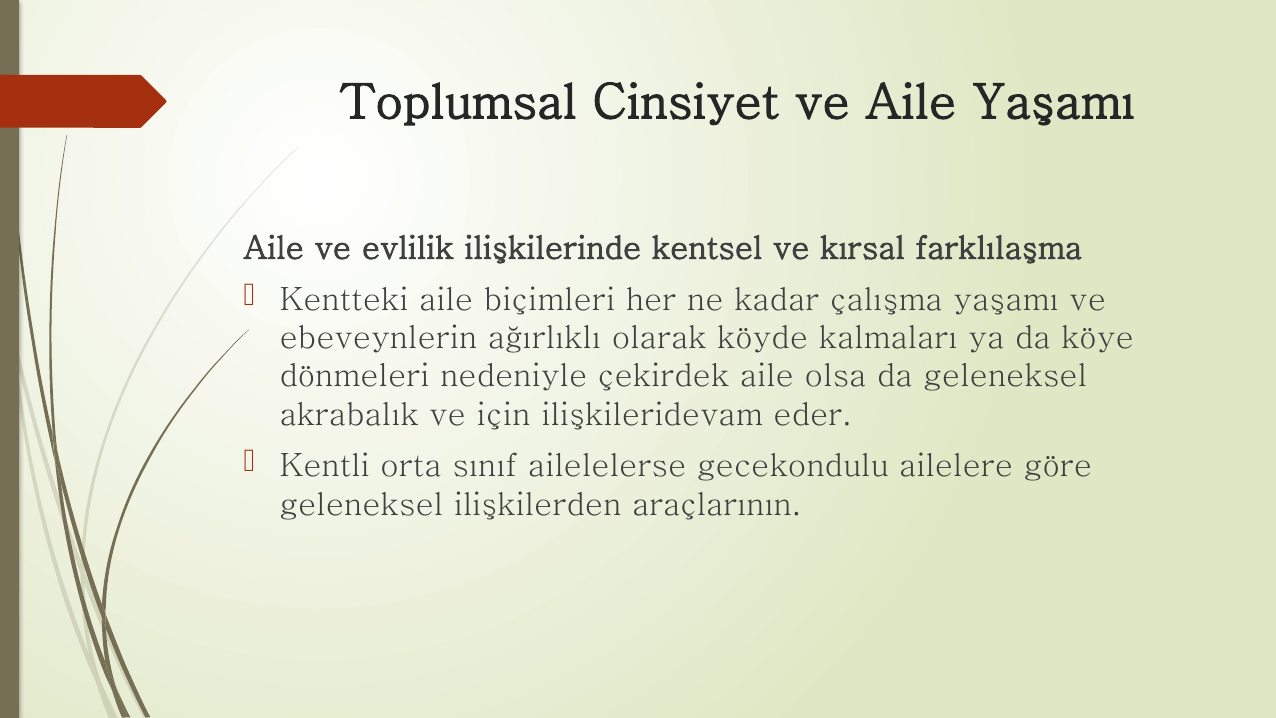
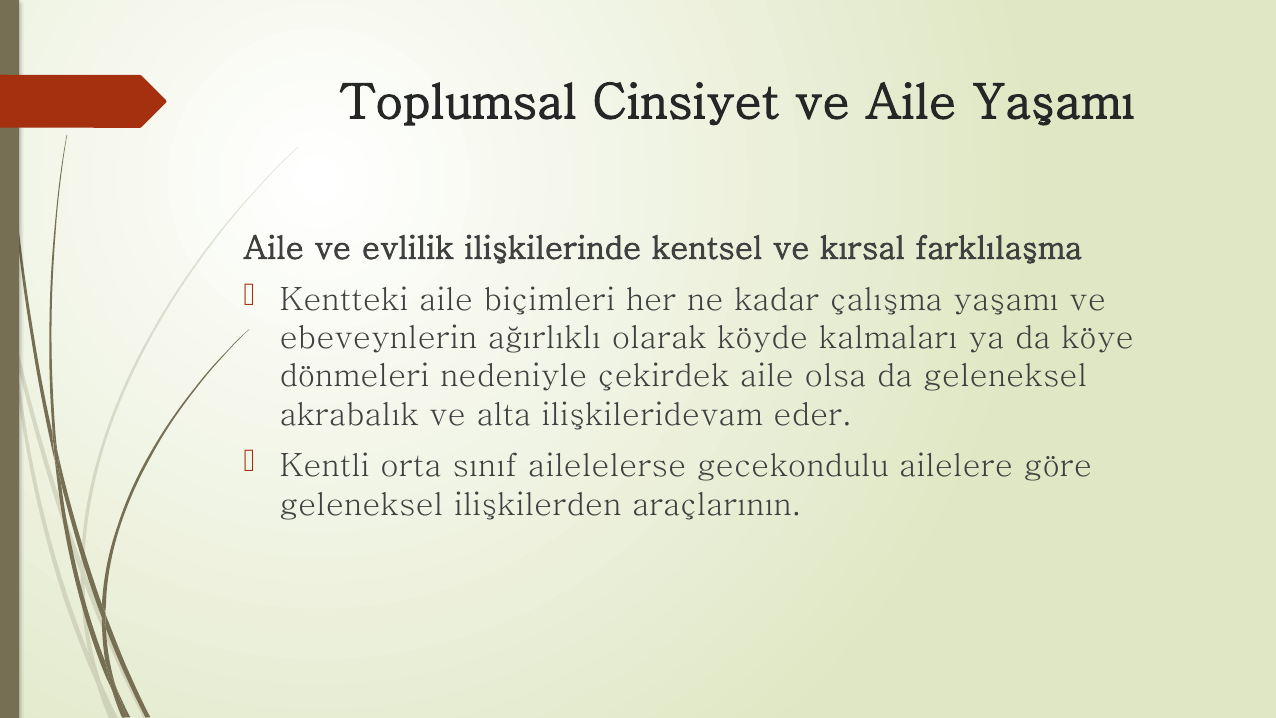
için: için -> alta (504, 414)
